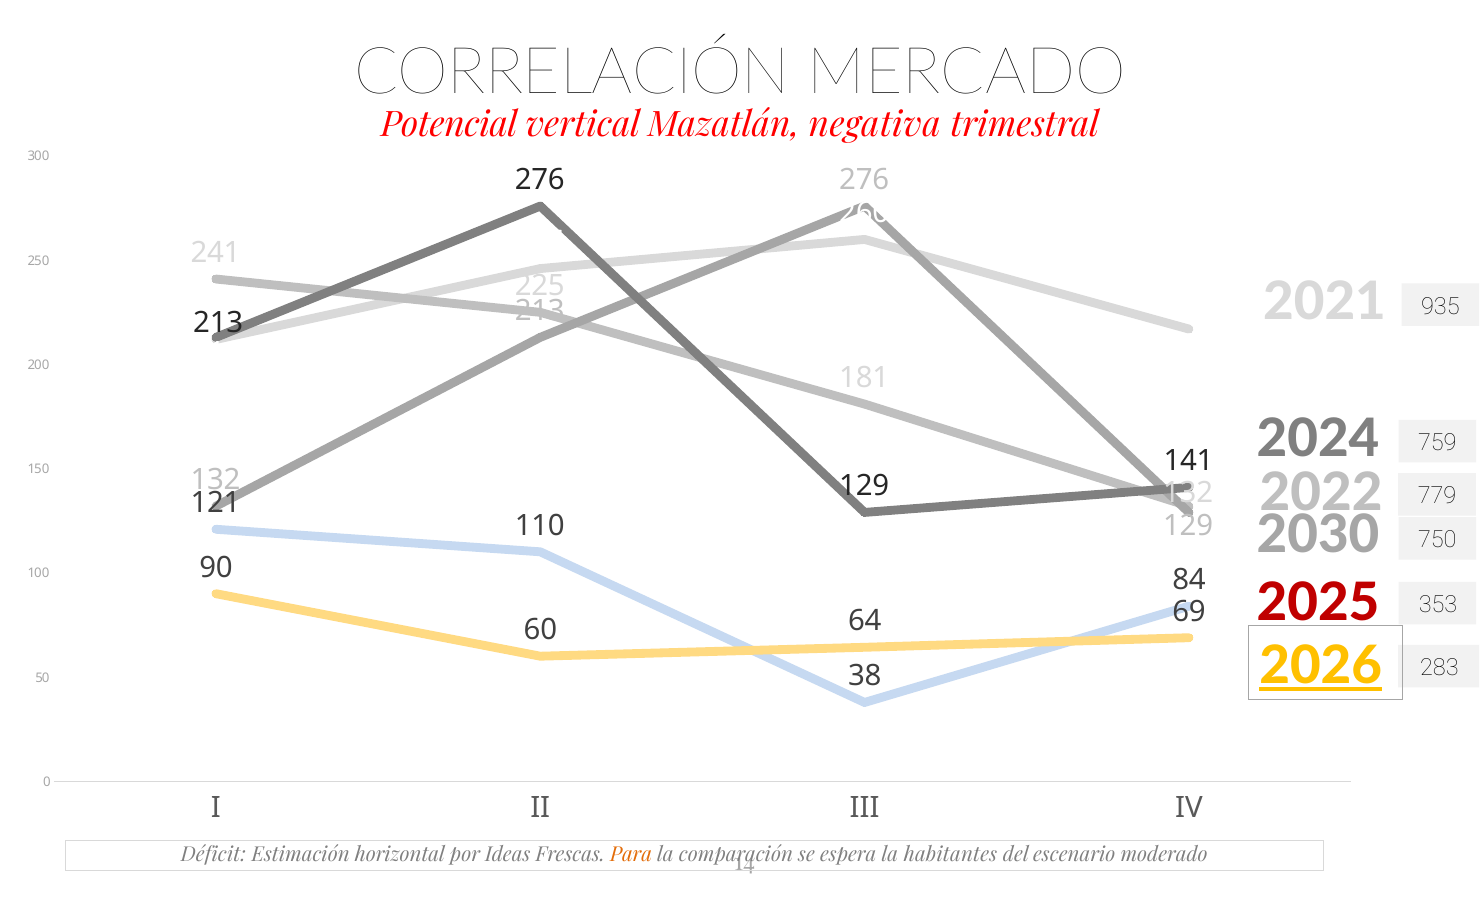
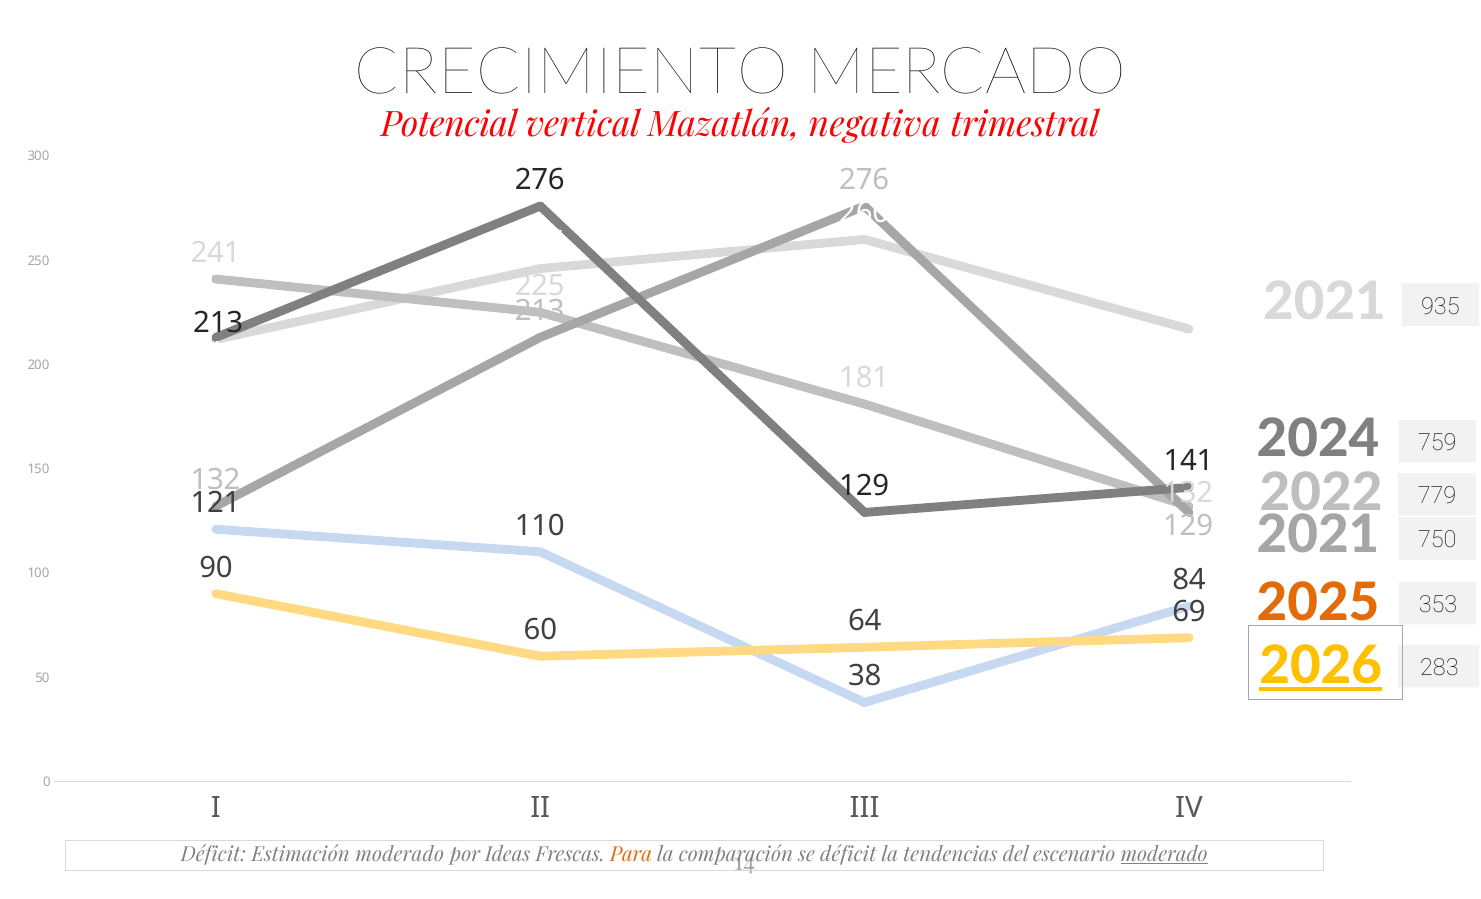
CORRELACIÓN: CORRELACIÓN -> CRECIMIENTO (571, 72)
2030: 2030 -> 2021 (1318, 535)
2025 colour: red -> orange (1318, 603)
Estimación horizontal: horizontal -> moderado (400, 855)
se espera: espera -> déficit (848, 855)
habitantes: habitantes -> tendencias (951, 855)
moderado underline: none -> present (1164, 855)
